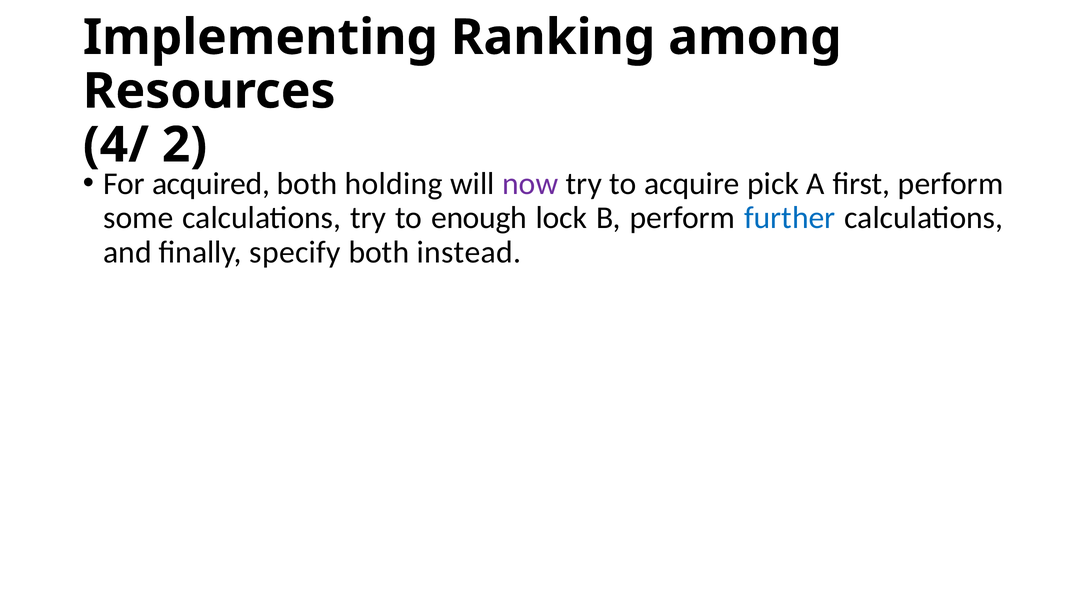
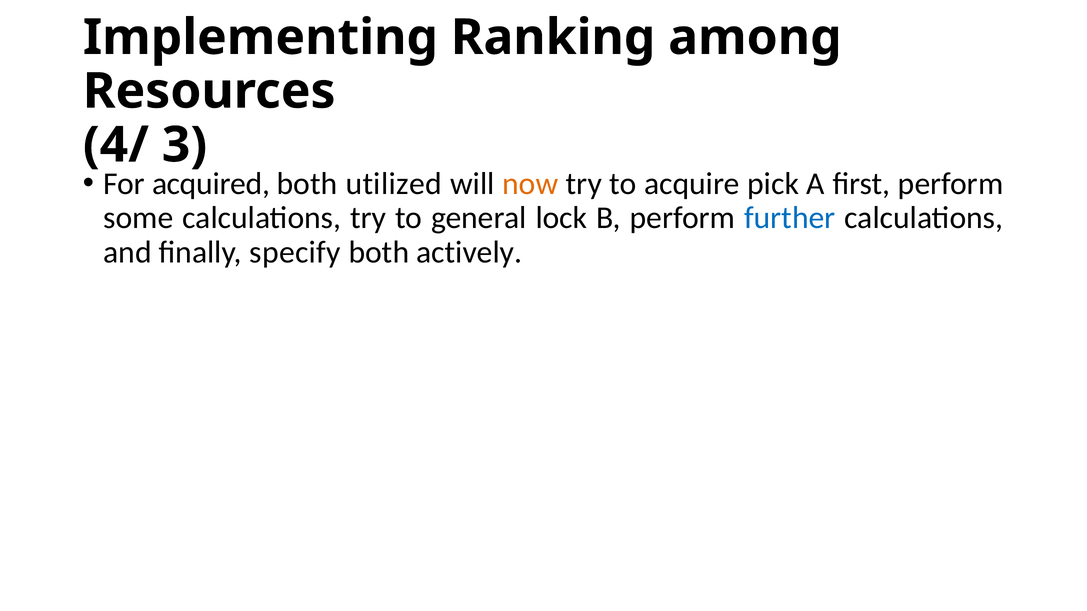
2: 2 -> 3 (184, 145)
holding: holding -> utilized (394, 184)
now colour: purple -> orange (530, 184)
enough: enough -> general (479, 218)
instead: instead -> actively (469, 252)
